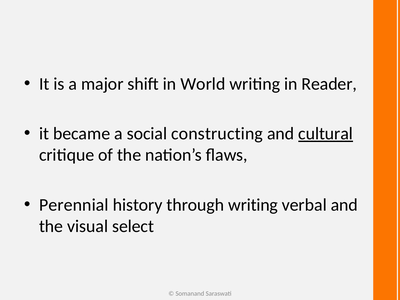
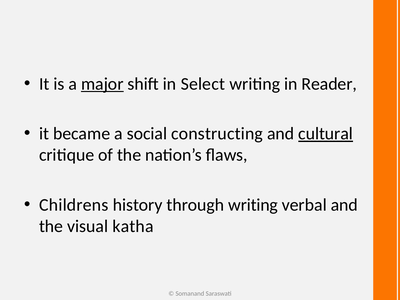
major underline: none -> present (102, 84)
World: World -> Select (203, 84)
Perennial: Perennial -> Childrens (74, 205)
select: select -> katha (133, 226)
